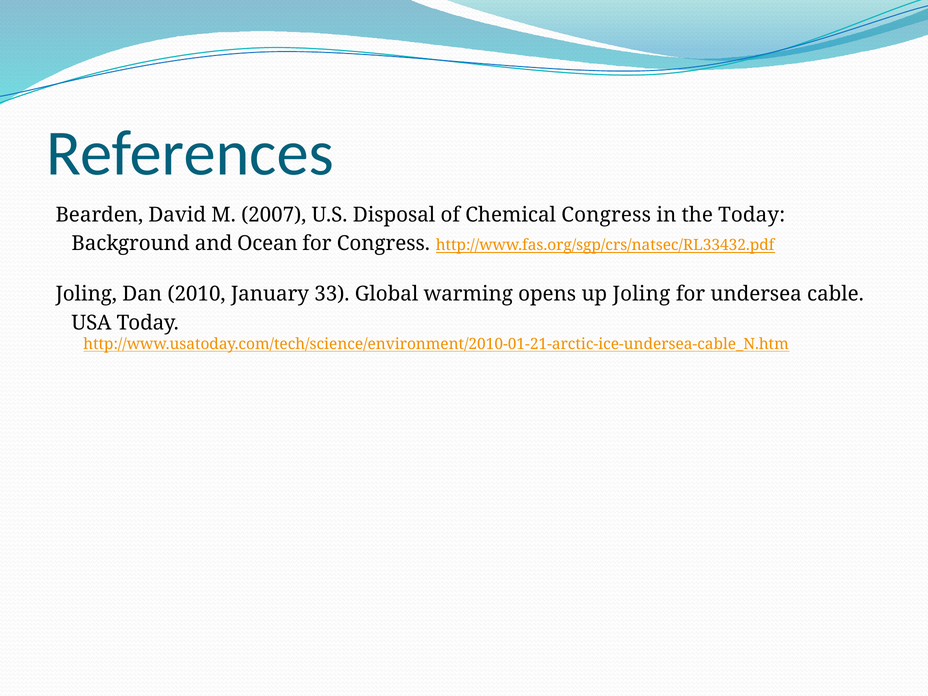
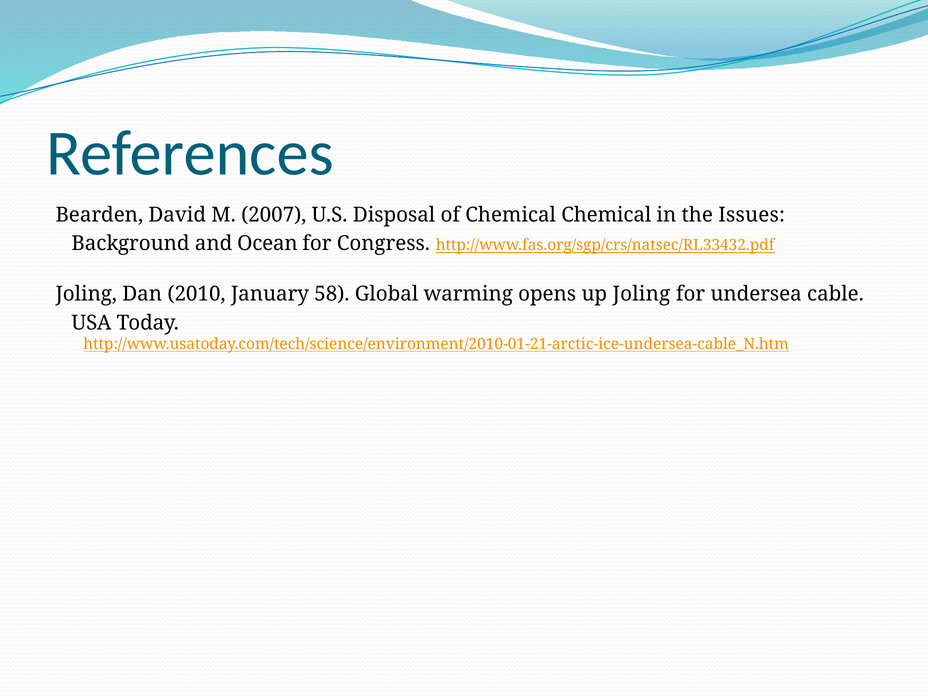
Chemical Congress: Congress -> Chemical (606, 215)
the Today: Today -> Issues (752, 215)
33: 33 -> 58 (332, 294)
